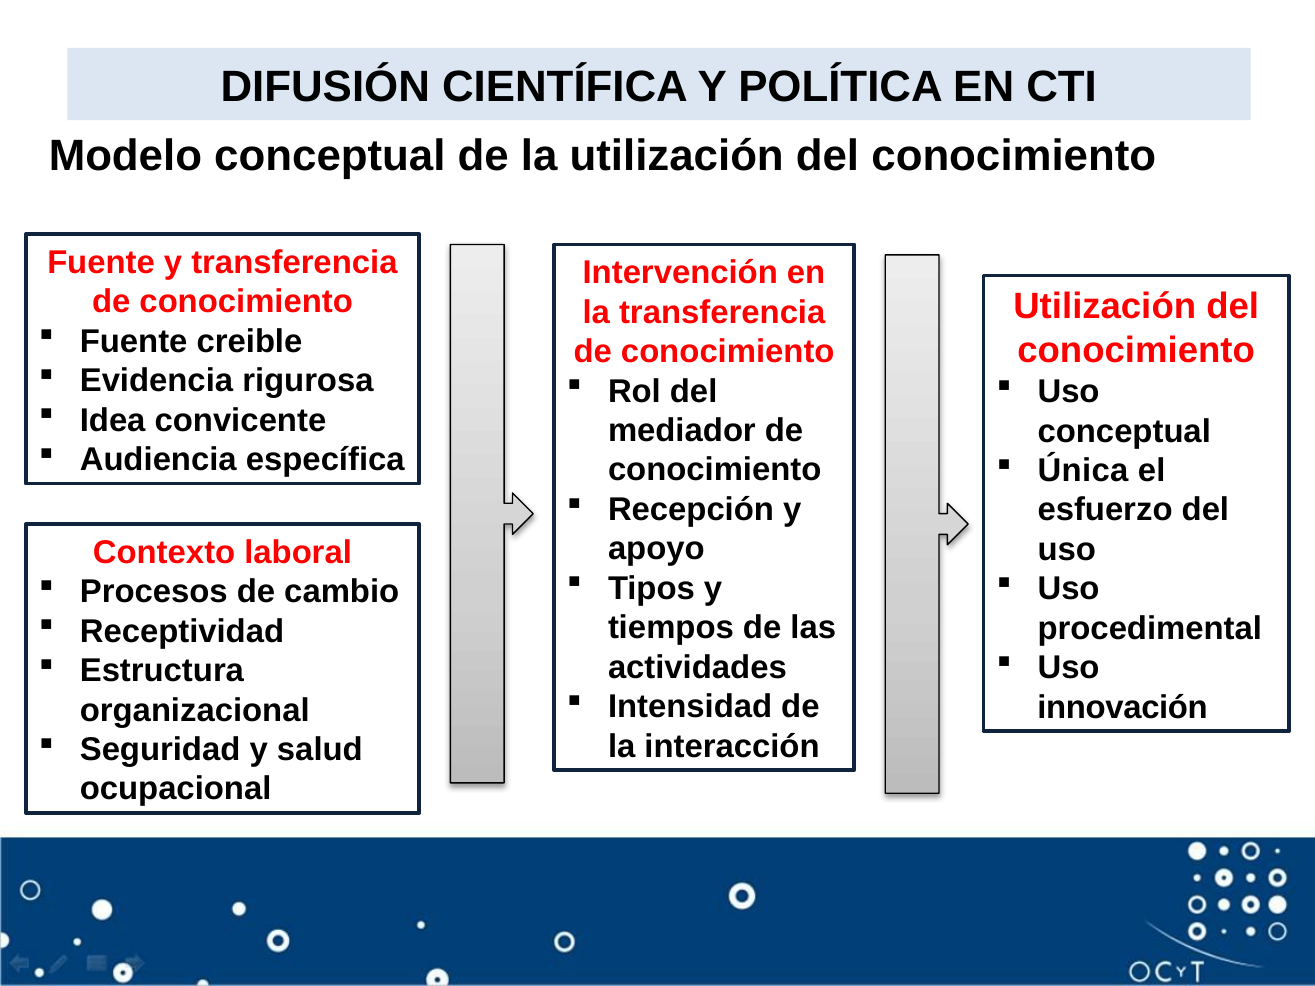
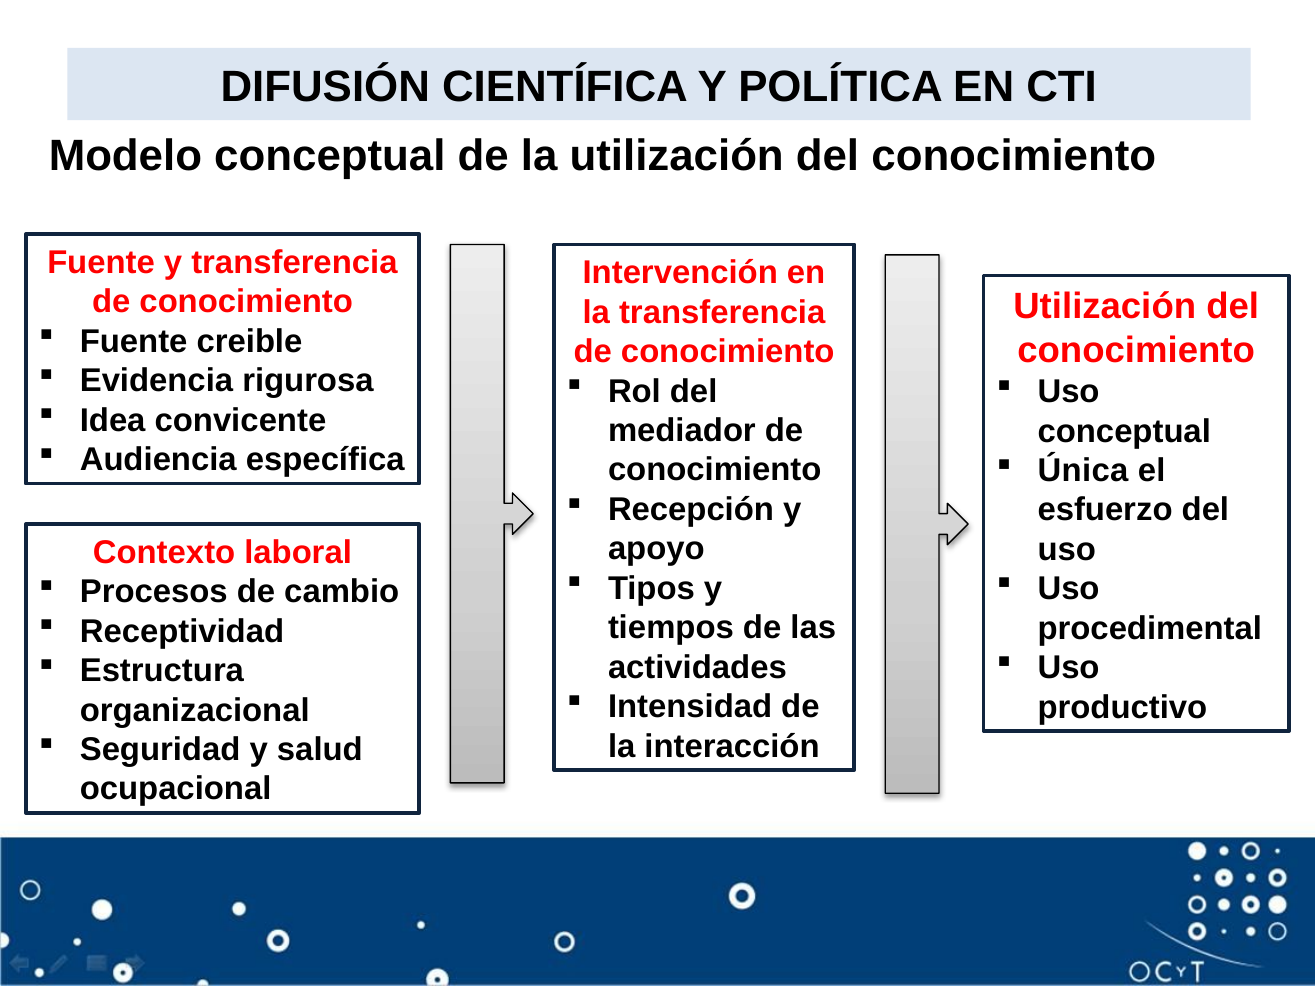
innovación: innovación -> productivo (1122, 707)
